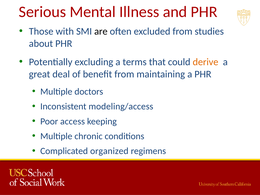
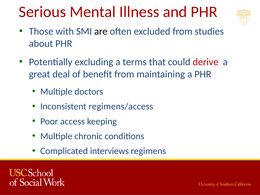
derive colour: orange -> red (205, 62)
modeling/access: modeling/access -> regimens/access (121, 106)
organized: organized -> interviews (109, 151)
